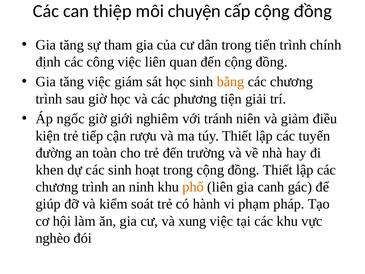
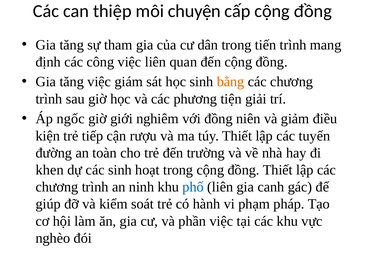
chính: chính -> mang (326, 45)
với tránh: tránh -> đồng (218, 119)
phố colour: orange -> blue (193, 187)
xung: xung -> phần (192, 221)
